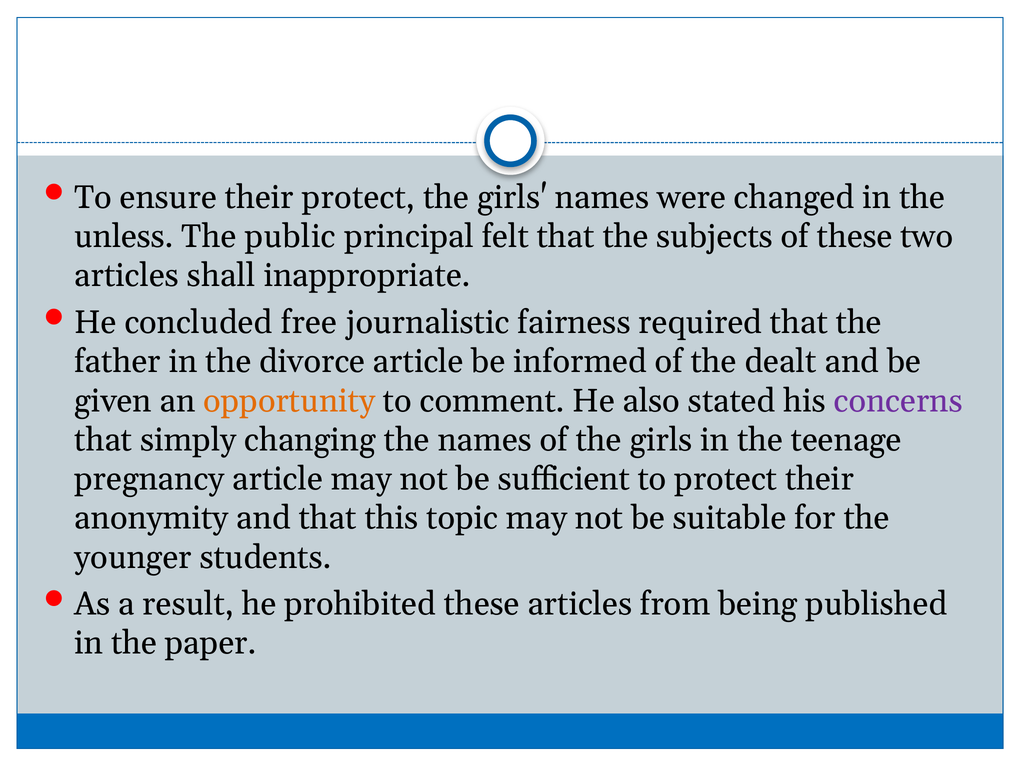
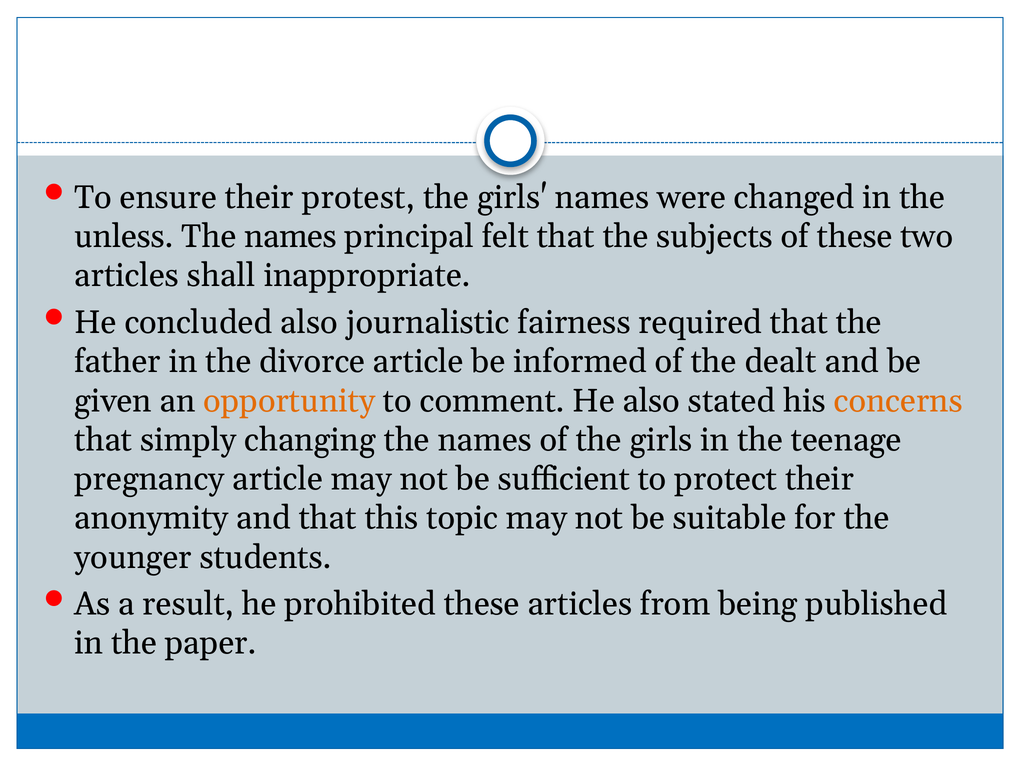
their protect: protect -> protest (358, 197)
public: public -> names (291, 236)
concluded free: free -> also (309, 322)
concerns colour: purple -> orange (898, 401)
